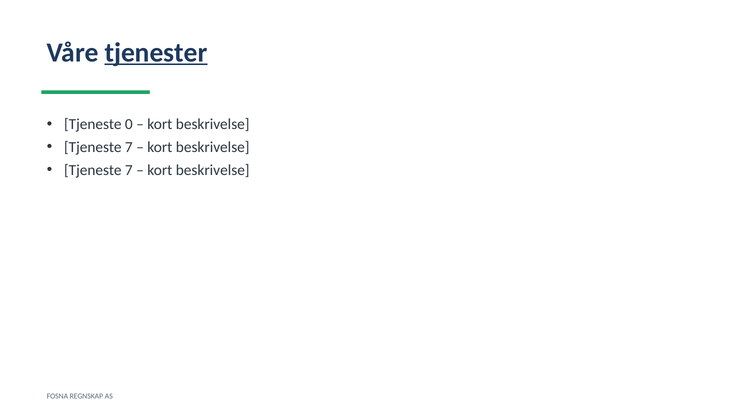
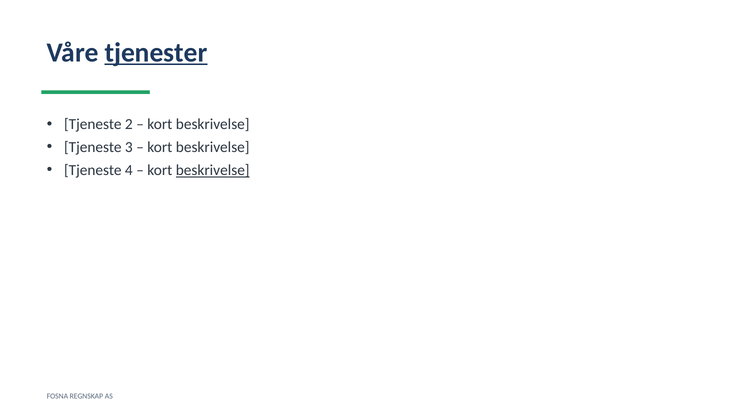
0: 0 -> 2 (129, 124)
7: 7 -> 3 (129, 147)
7: 7 -> 4 (129, 170)
beskrivelse underline: none -> present (213, 170)
